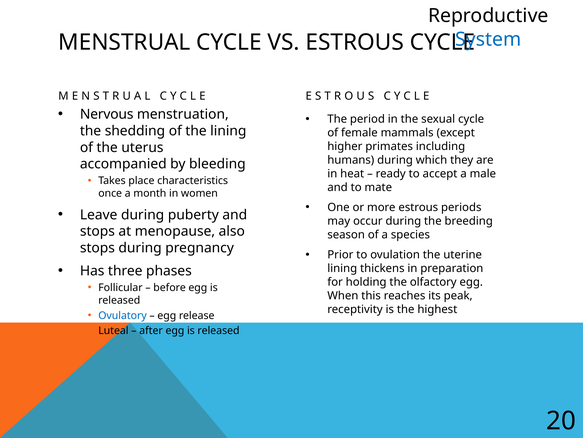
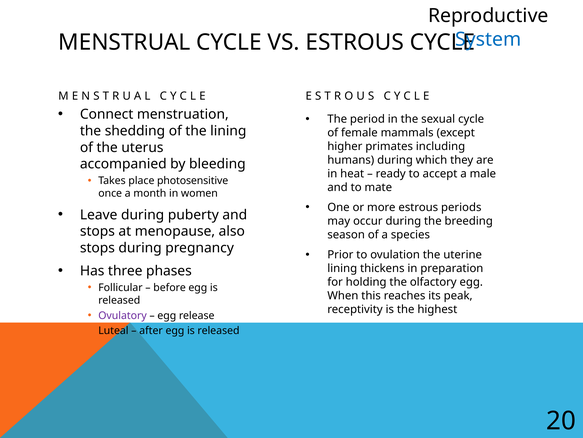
Nervous: Nervous -> Connect (107, 114)
characteristics: characteristics -> photosensitive (193, 181)
Ovulatory colour: blue -> purple (123, 315)
